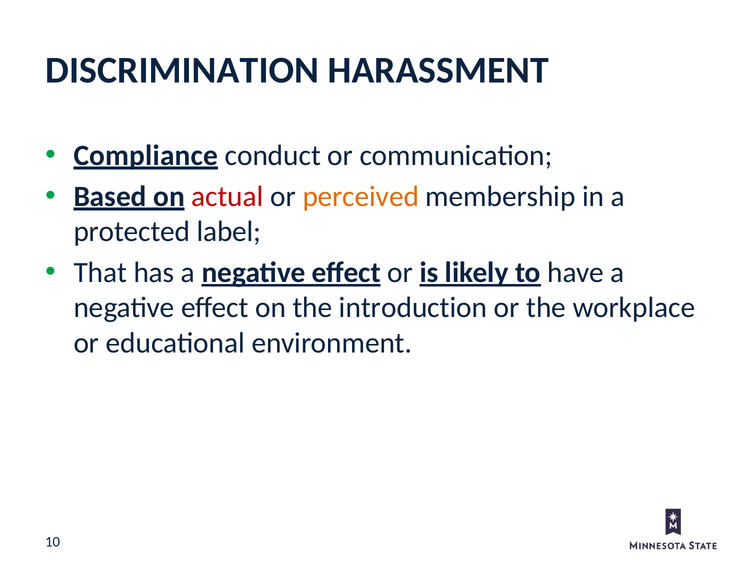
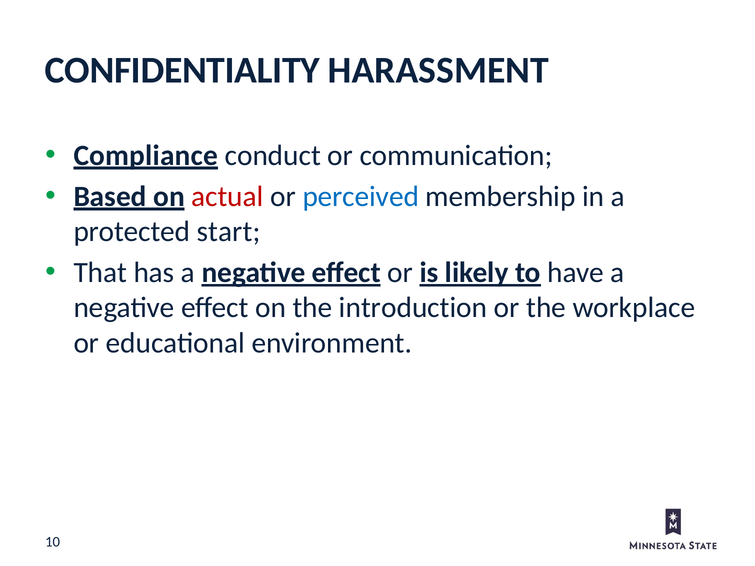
DISCRIMINATION: DISCRIMINATION -> CONFIDENTIALITY (182, 71)
perceived colour: orange -> blue (361, 197)
label: label -> start (229, 232)
